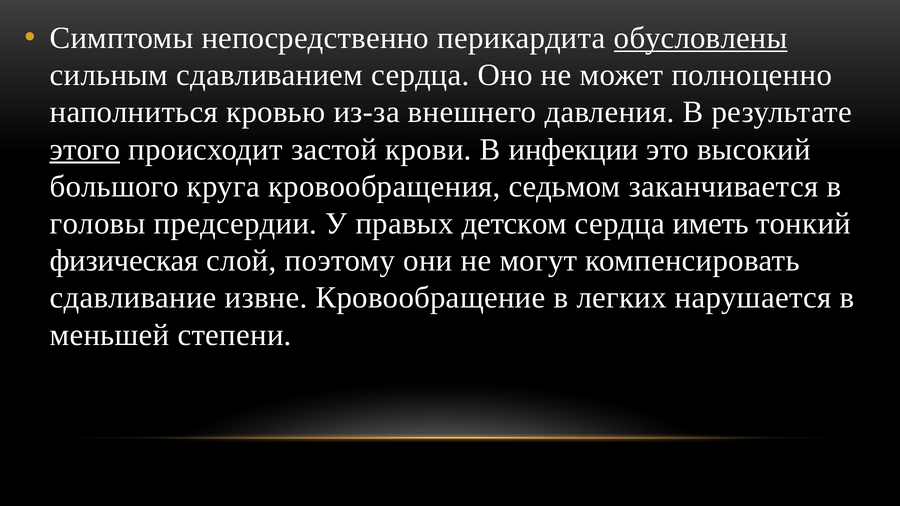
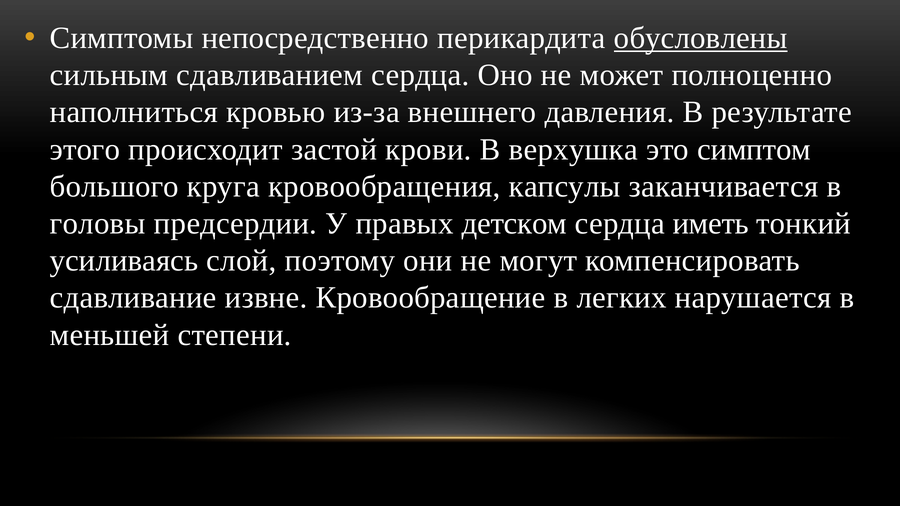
этого underline: present -> none (85, 149)
инфекции: инфекции -> верхушка (573, 149)
высокий: высокий -> симптом (754, 149)
седьмом: седьмом -> капсулы (565, 187)
физическая: физическая -> усиливаясь (124, 261)
